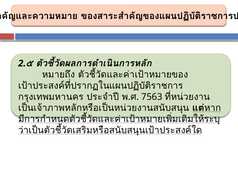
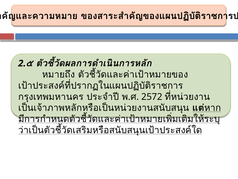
7563: 7563 -> 2572 (152, 97)
